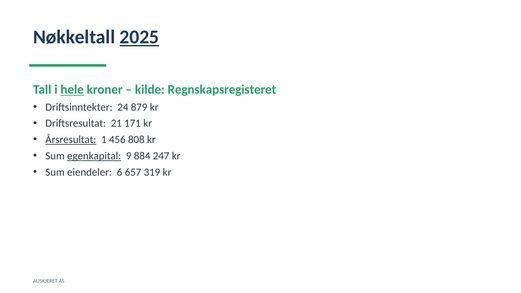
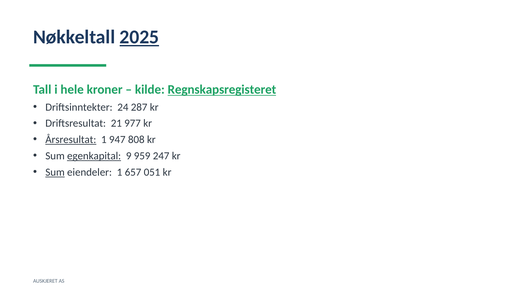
hele underline: present -> none (72, 90)
Regnskapsregisteret underline: none -> present (222, 90)
879: 879 -> 287 (139, 107)
171: 171 -> 977 (133, 123)
456: 456 -> 947 (117, 140)
884: 884 -> 959 (142, 156)
Sum underline: none -> present (55, 172)
eiendeler 6: 6 -> 1 (120, 172)
319: 319 -> 051 (152, 172)
